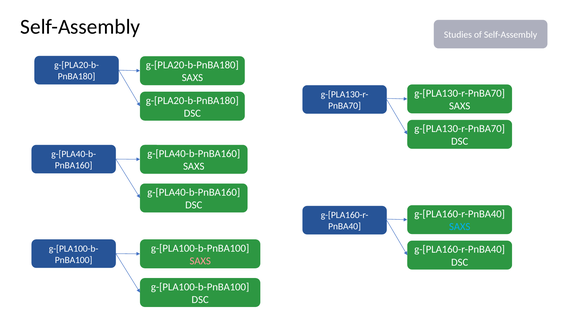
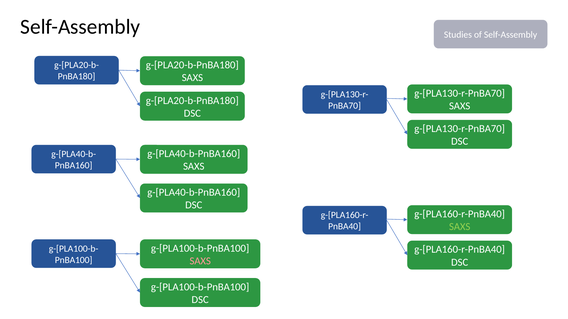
SAXS colour: light blue -> light green (460, 227)
